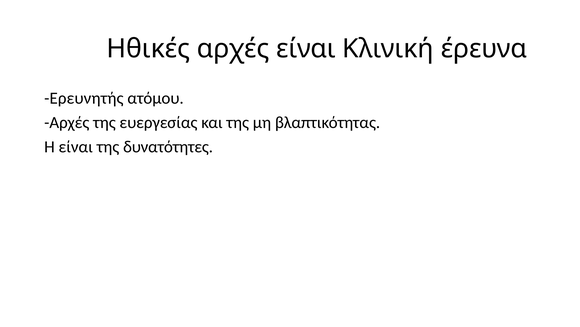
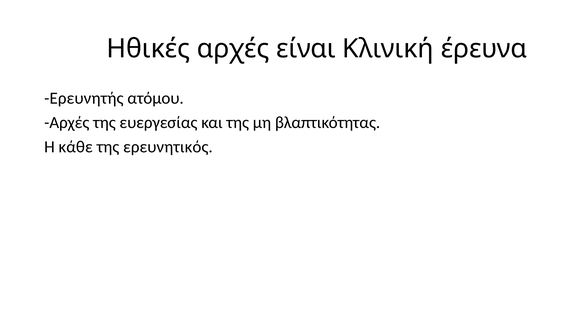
Η είναι: είναι -> κάθε (76, 147)
δυνατότητες: δυνατότητες -> ερευνητικός (168, 147)
